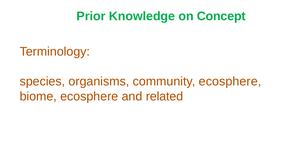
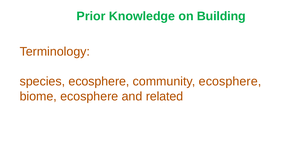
Concept: Concept -> Building (221, 16)
species organisms: organisms -> ecosphere (99, 81)
